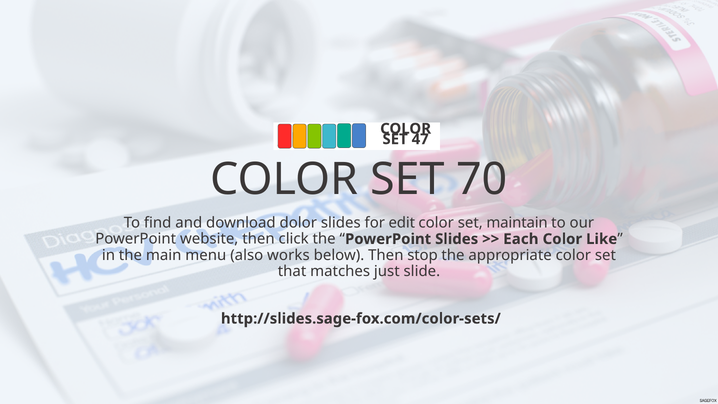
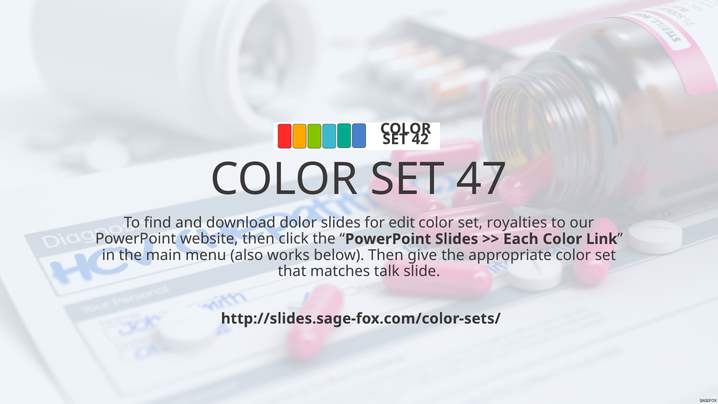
47: 47 -> 42 (420, 139)
70: 70 -> 47 (482, 179)
maintain: maintain -> royalties (517, 223)
Like: Like -> Link (602, 239)
stop: stop -> give (422, 255)
just: just -> talk (387, 271)
